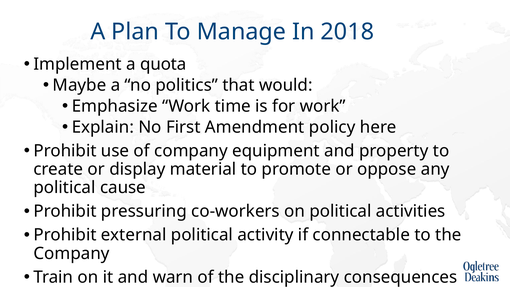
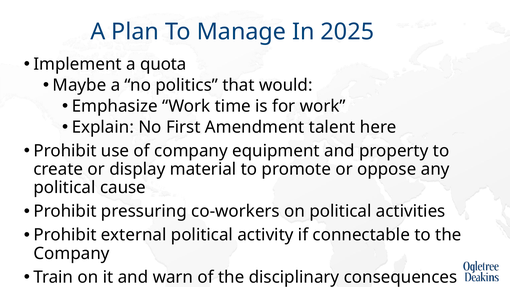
2018: 2018 -> 2025 (347, 32)
policy: policy -> talent (332, 127)
